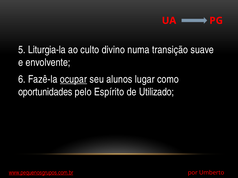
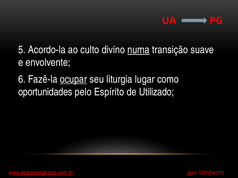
Liturgia-la: Liturgia-la -> Acordo-la (47, 50)
numa underline: none -> present (138, 50)
alunos: alunos -> liturgia (119, 79)
